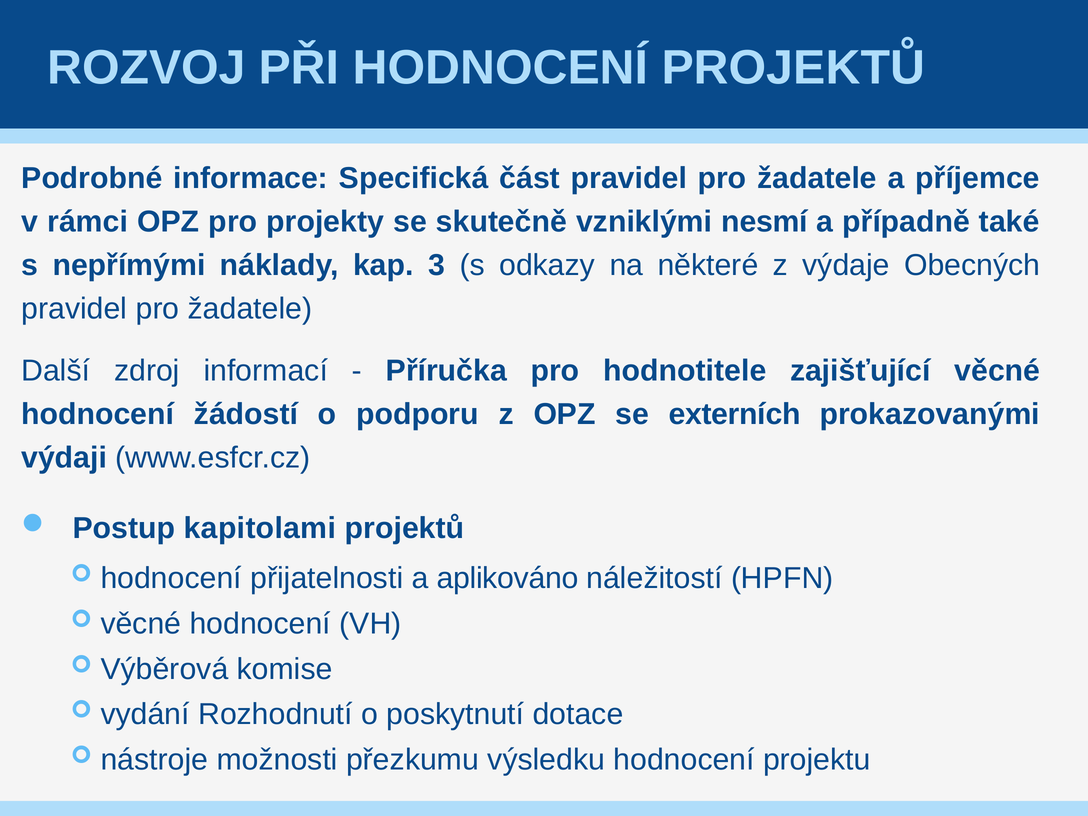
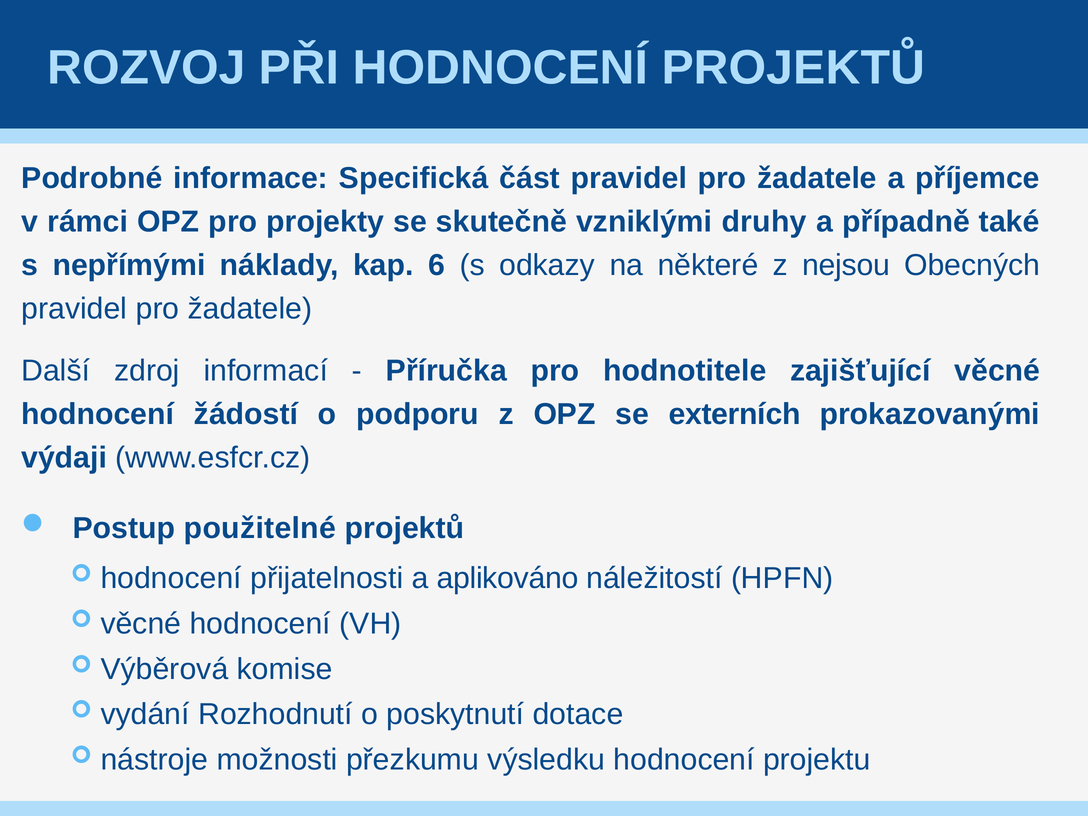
nesmí: nesmí -> druhy (764, 222)
3: 3 -> 6 (436, 265)
výdaje: výdaje -> nejsou (846, 265)
kapitolami: kapitolami -> použitelné (260, 528)
